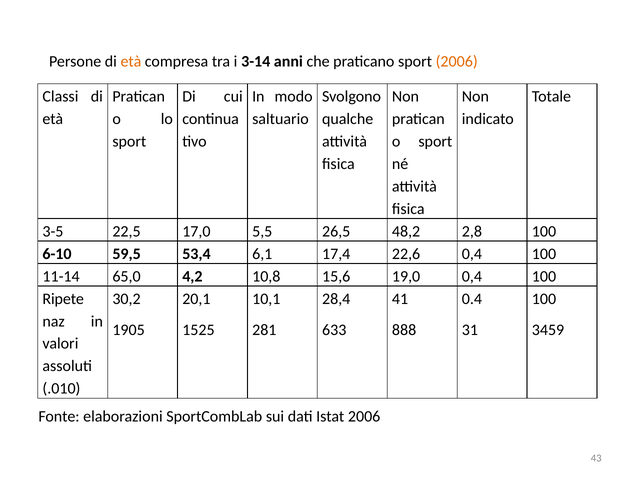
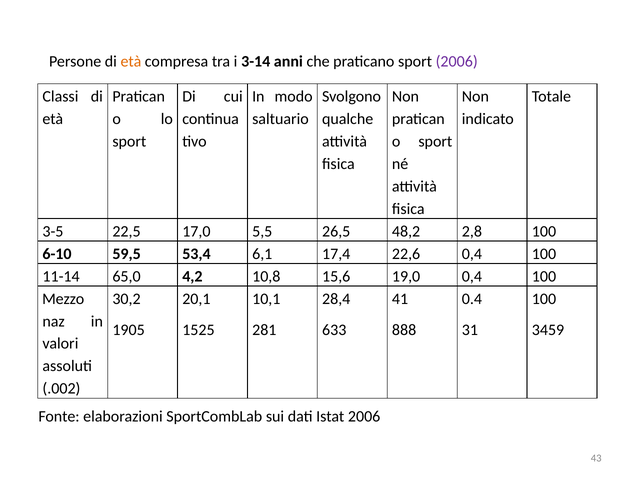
2006 colour: orange -> purple (457, 62)
Ripete: Ripete -> Mezzo (63, 299)
.010: .010 -> .002 (61, 389)
